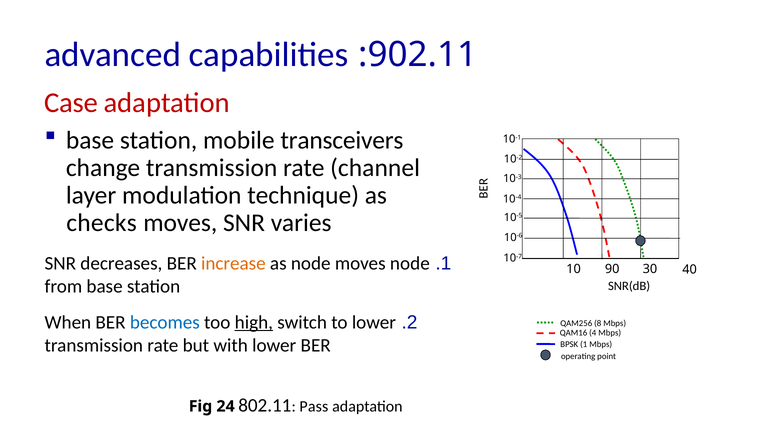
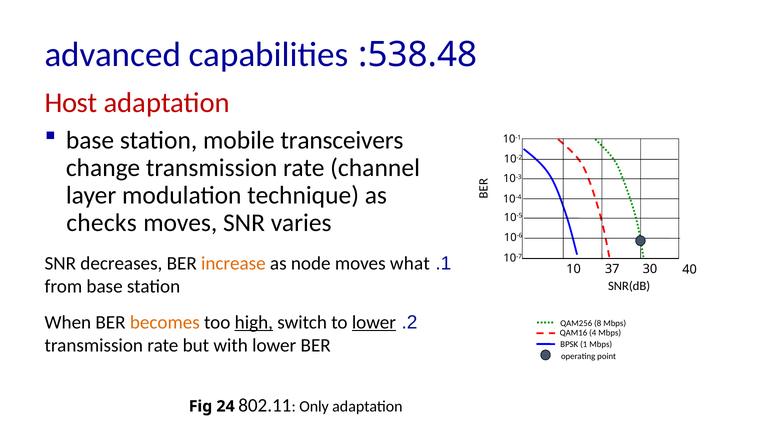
902.11: 902.11 -> 538.48 (422, 55)
Case: Case -> Host (71, 103)
moves node: node -> what (410, 264)
90: 90 -> 37 (612, 269)
becomes colour: blue -> orange (165, 323)
lower underline: none -> present (374, 323)
Pass: Pass -> Only (314, 407)
